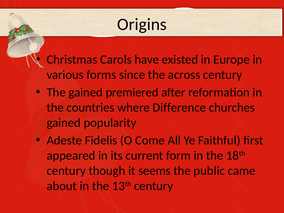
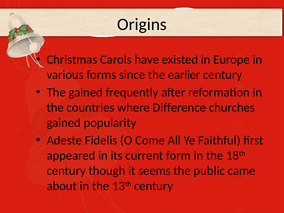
across: across -> earlier (184, 75)
premiered: premiered -> frequently (132, 92)
